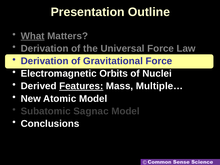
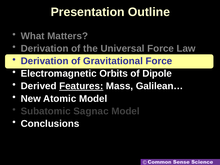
What underline: present -> none (33, 36)
Nuclei: Nuclei -> Dipole (157, 74)
Multiple…: Multiple… -> Galilean… (160, 86)
